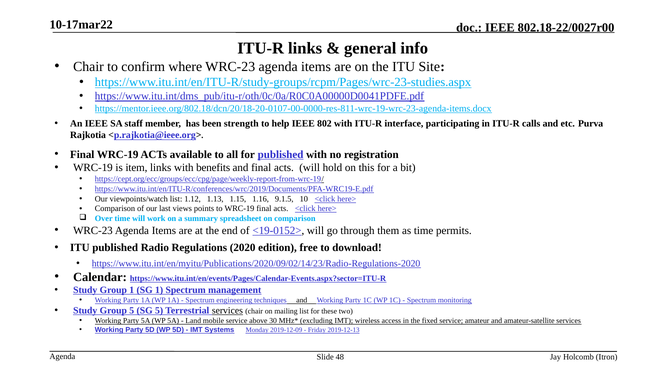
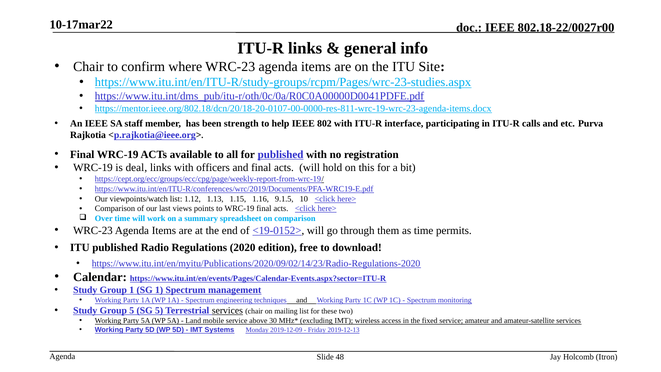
item: item -> deal (136, 168)
benefits: benefits -> officers (213, 168)
